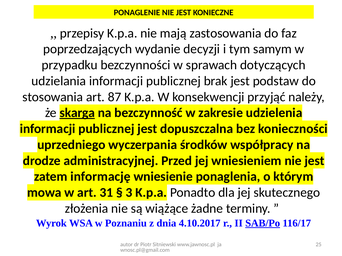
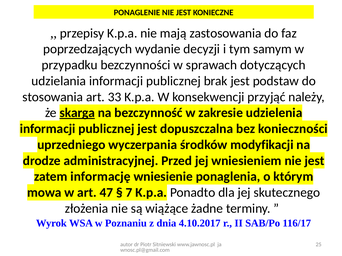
87: 87 -> 33 (115, 97)
współpracy: współpracy -> modyfikacji (262, 145)
31: 31 -> 47 (106, 193)
3: 3 -> 7 (129, 193)
SAB/Po underline: present -> none (263, 224)
